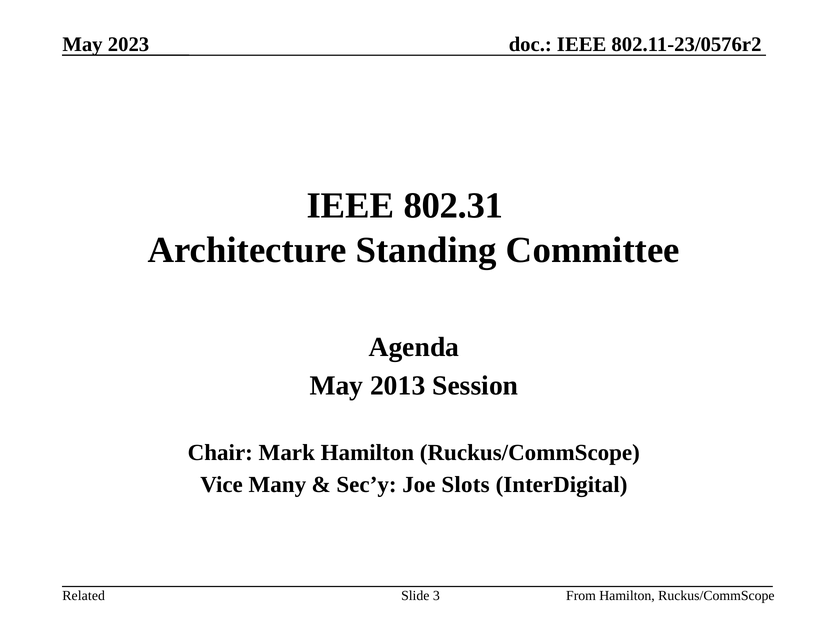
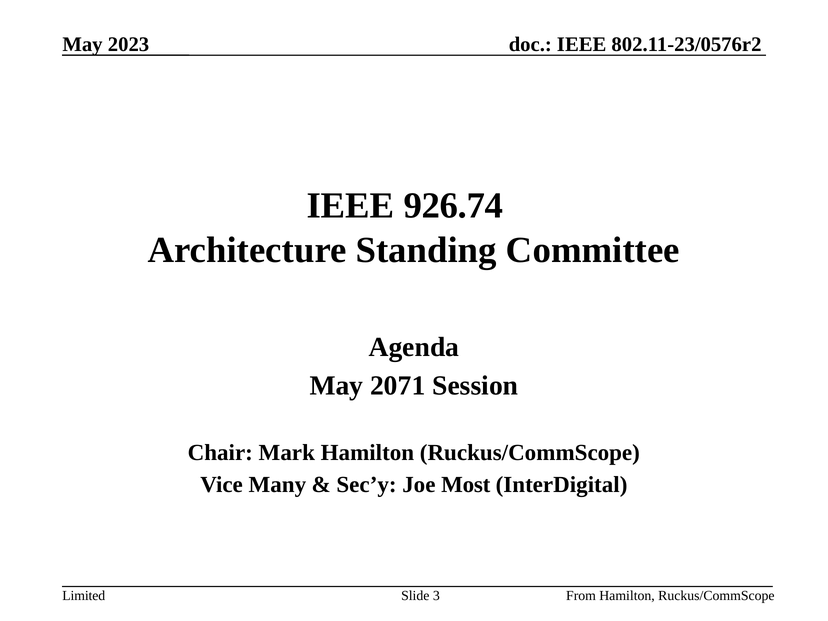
802.31: 802.31 -> 926.74 (453, 206)
2013: 2013 -> 2071 (398, 386)
Slots: Slots -> Most (466, 485)
Related: Related -> Limited (84, 596)
